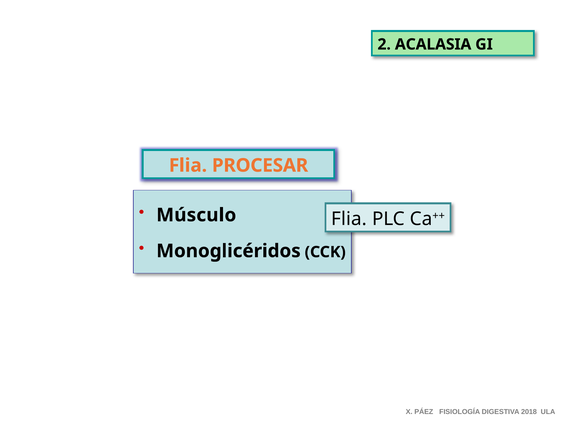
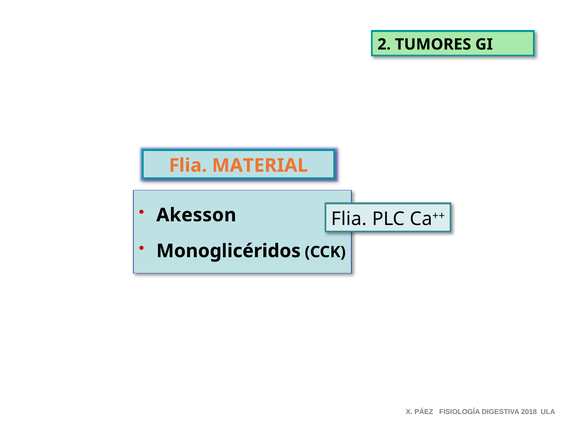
ACALASIA: ACALASIA -> TUMORES (433, 44)
PROCESAR: PROCESAR -> MATERIAL (260, 165)
Músculo: Músculo -> Akesson (196, 215)
